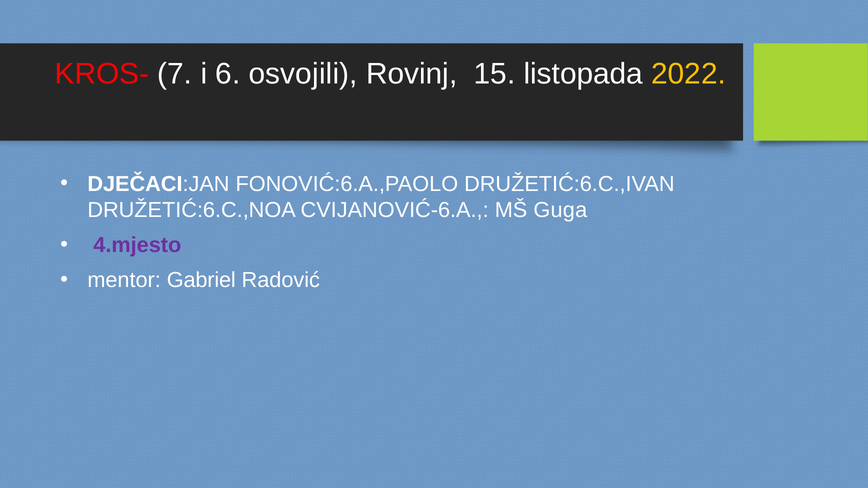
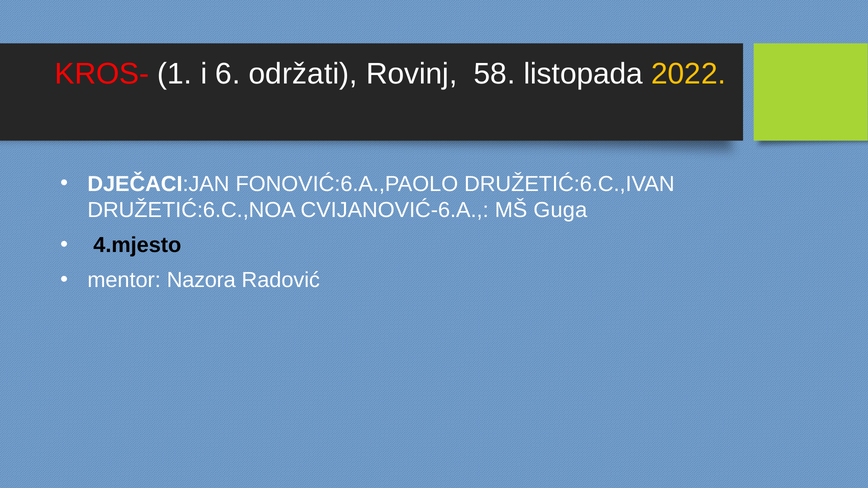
7: 7 -> 1 (175, 74)
osvojili: osvojili -> održati (303, 74)
15: 15 -> 58 (495, 74)
4.mjesto colour: purple -> black (137, 245)
Gabriel: Gabriel -> Nazora (201, 280)
